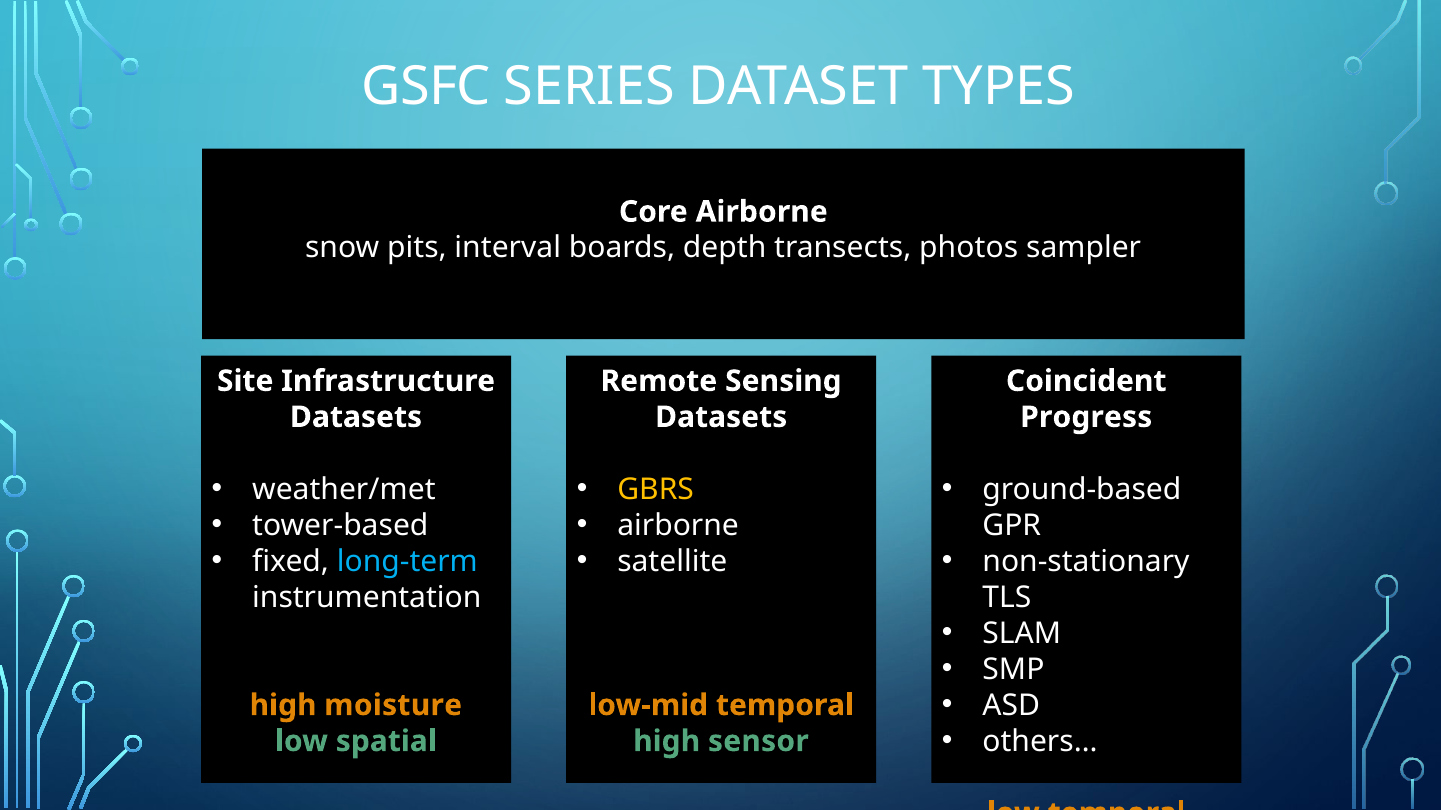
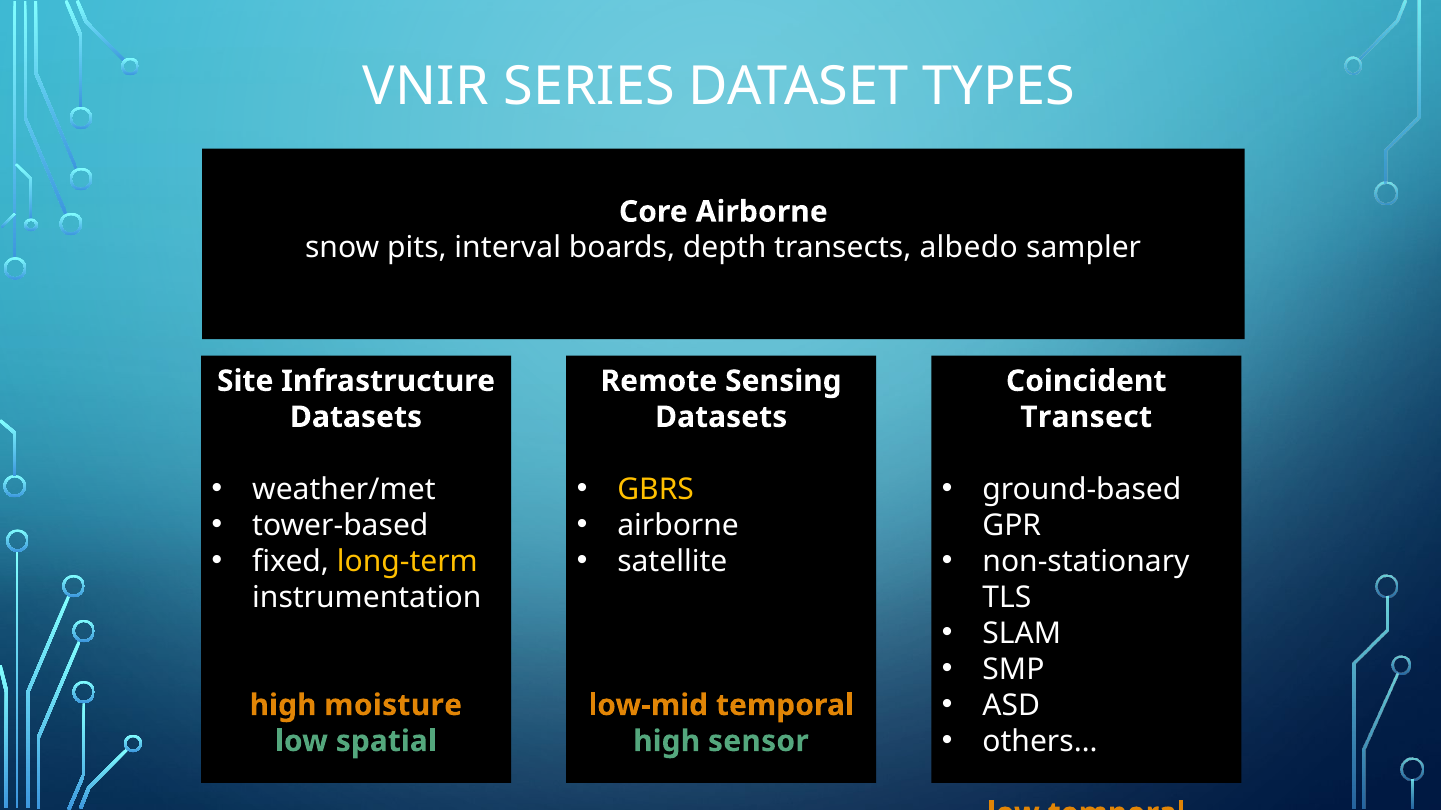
GSFC: GSFC -> VNIR (426, 87)
photos: photos -> albedo (969, 248)
Progress: Progress -> Transect (1086, 417)
long-term colour: light blue -> yellow (407, 562)
